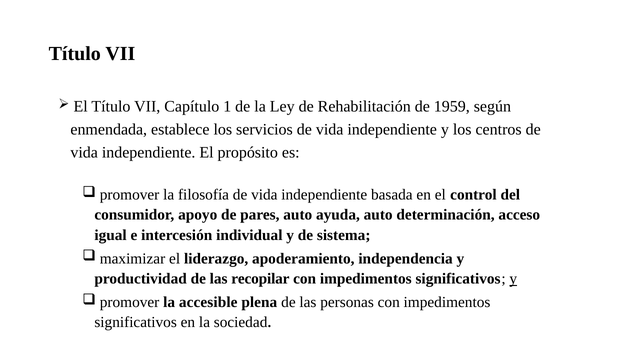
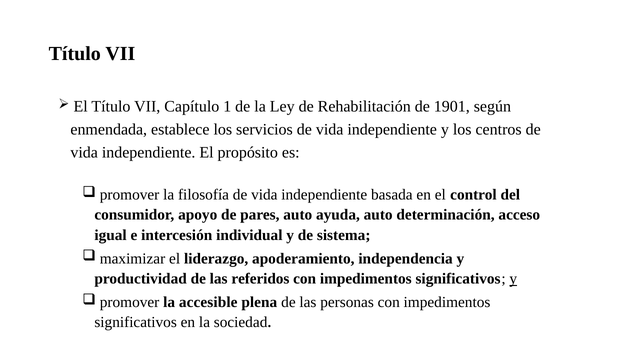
1959: 1959 -> 1901 (452, 107)
recopilar: recopilar -> referidos (260, 279)
